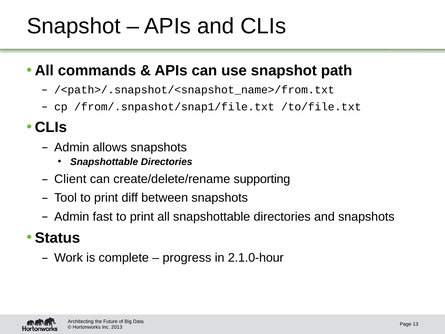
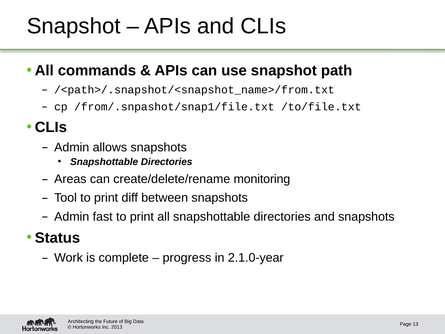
Client: Client -> Areas (70, 179)
supporting: supporting -> monitoring (262, 179)
2.1.0-hour: 2.1.0-hour -> 2.1.0-year (256, 258)
